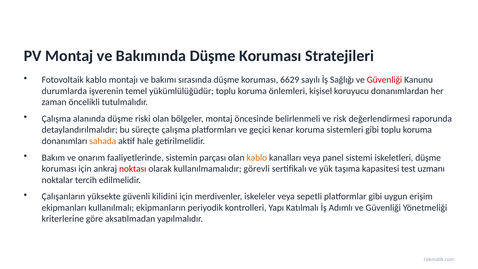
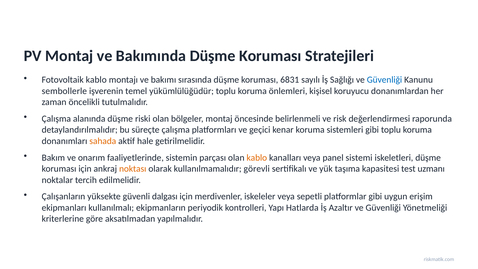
6629: 6629 -> 6831 (290, 80)
Güvenliği colour: red -> blue (384, 80)
durumlarda: durumlarda -> sembollerle (64, 91)
noktası colour: red -> orange (133, 169)
kilidini: kilidini -> dalgası (165, 196)
Katılmalı: Katılmalı -> Hatlarda (302, 208)
Adımlı: Adımlı -> Azaltır (341, 208)
